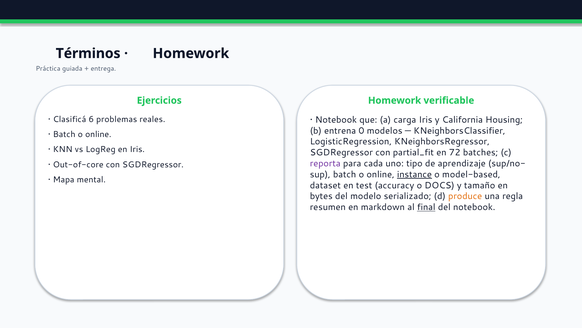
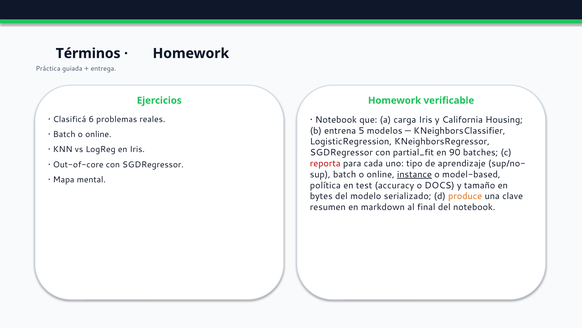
0: 0 -> 5 (361, 130)
72: 72 -> 90 (455, 152)
reporta colour: purple -> red (325, 163)
dataset: dataset -> política (325, 185)
regla: regla -> clave (513, 196)
final underline: present -> none (426, 207)
